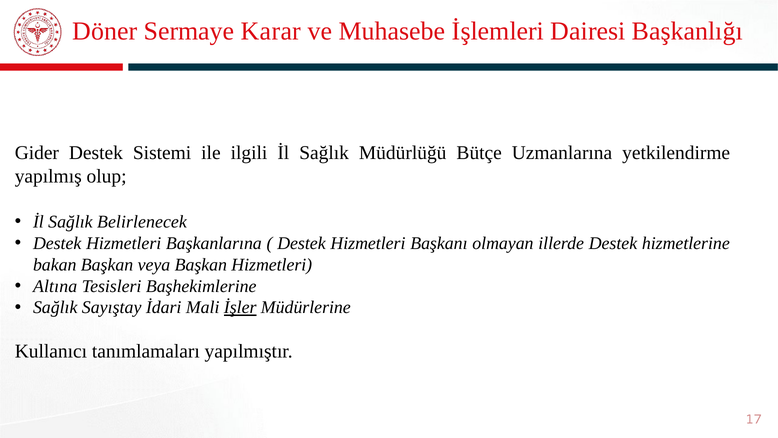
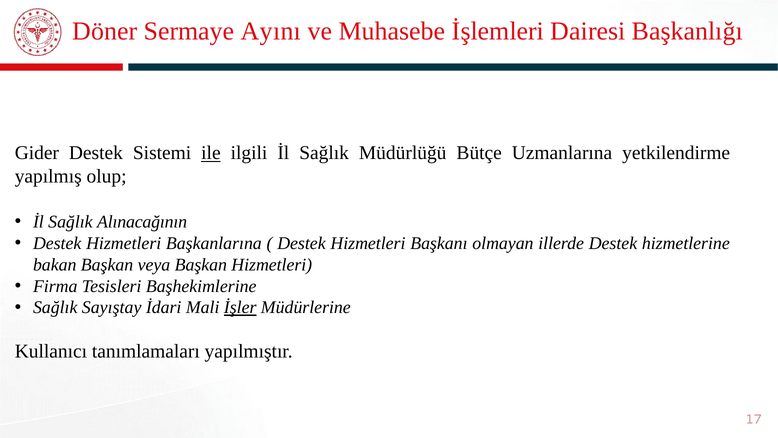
Karar: Karar -> Ayını (271, 31)
ile underline: none -> present (211, 153)
Belirlenecek: Belirlenecek -> Alınacağının (142, 222)
Altına: Altına -> Firma (55, 286)
